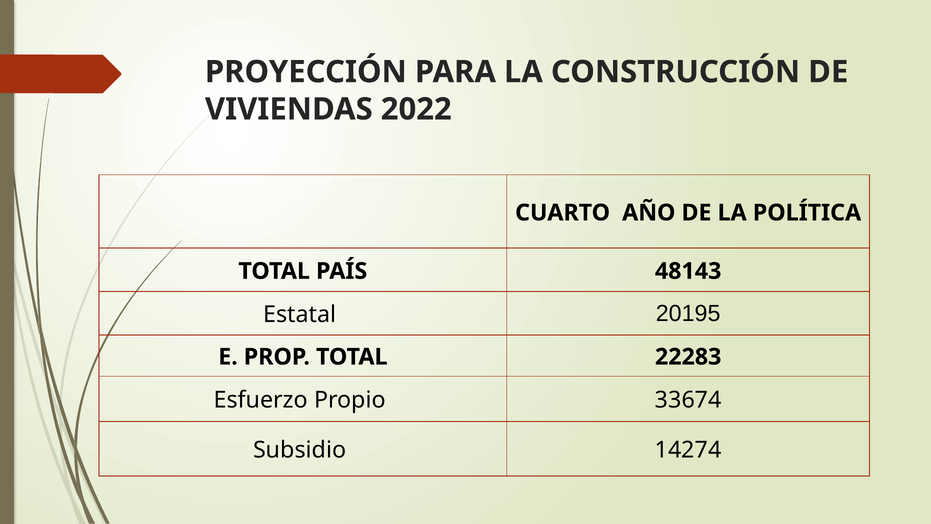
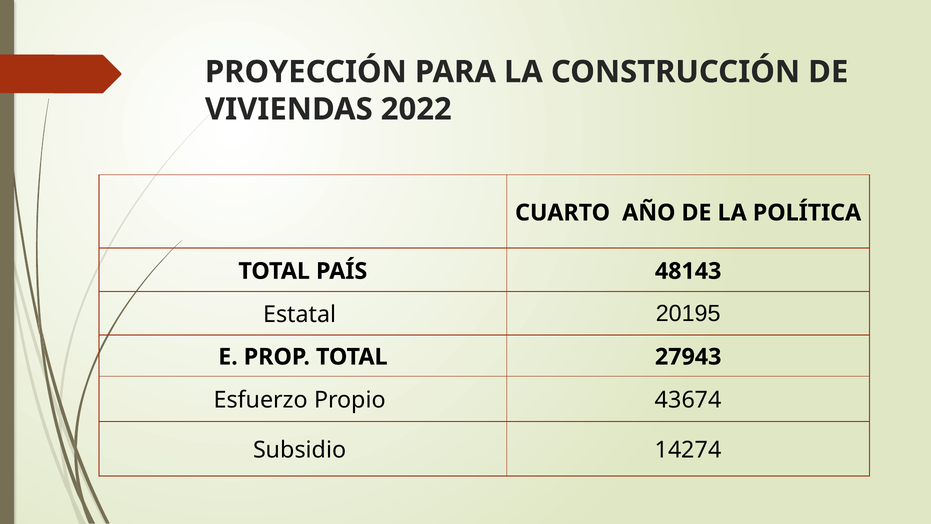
22283: 22283 -> 27943 (688, 357)
33674: 33674 -> 43674 (688, 400)
